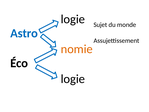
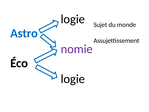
nomie colour: orange -> purple (77, 49)
